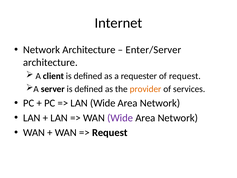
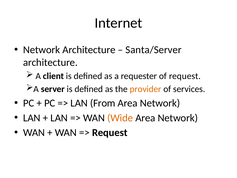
Enter/Server: Enter/Server -> Santa/Server (153, 50)
LAN Wide: Wide -> From (103, 103)
Wide colour: purple -> orange (120, 118)
